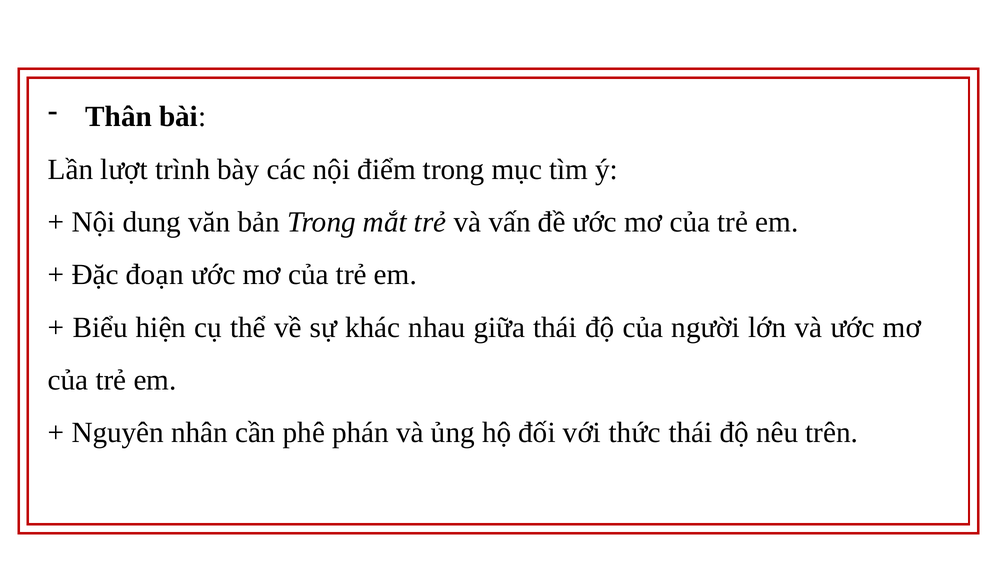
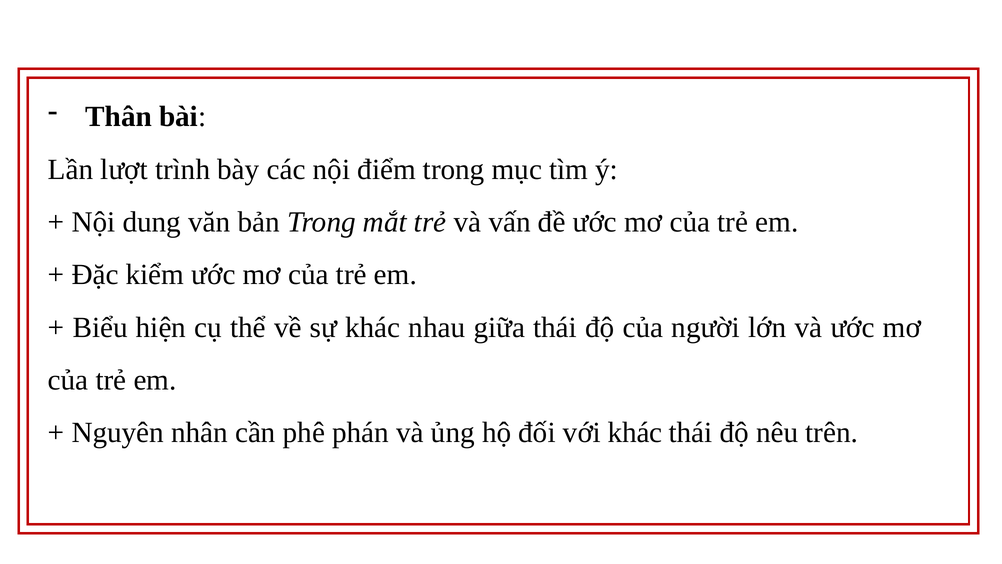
đoạn: đoạn -> kiểm (155, 275)
với thức: thức -> khác (635, 432)
